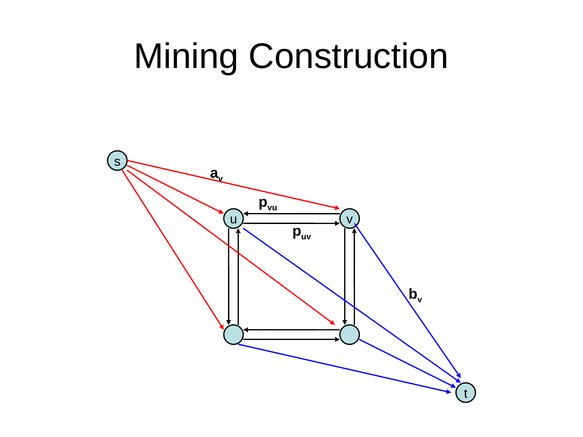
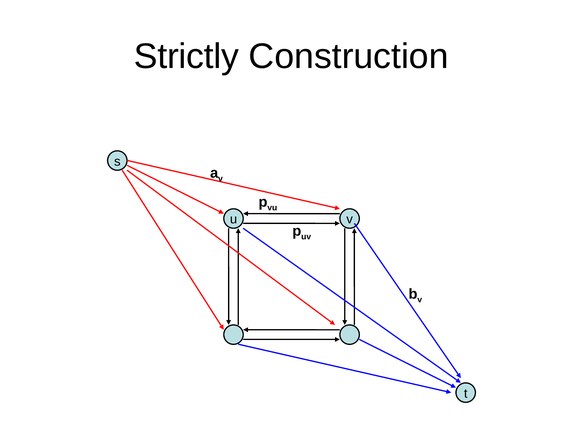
Mining: Mining -> Strictly (186, 56)
